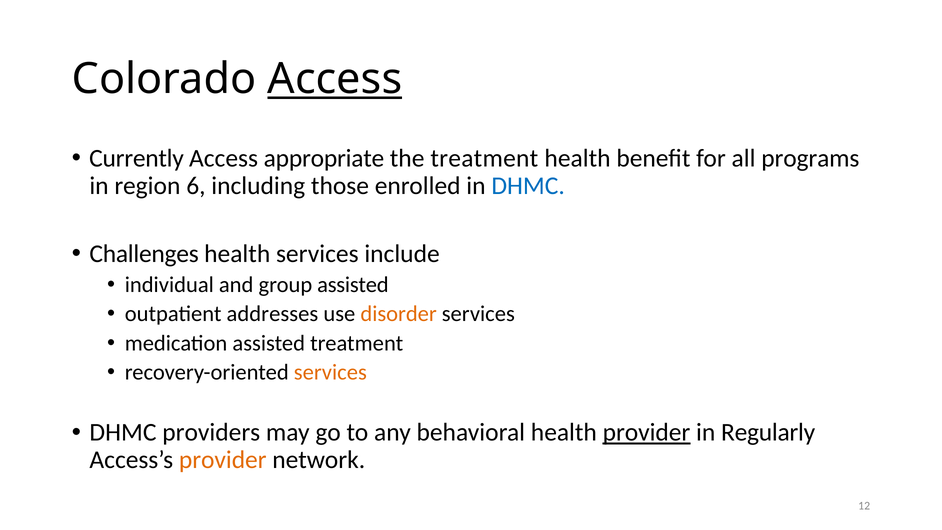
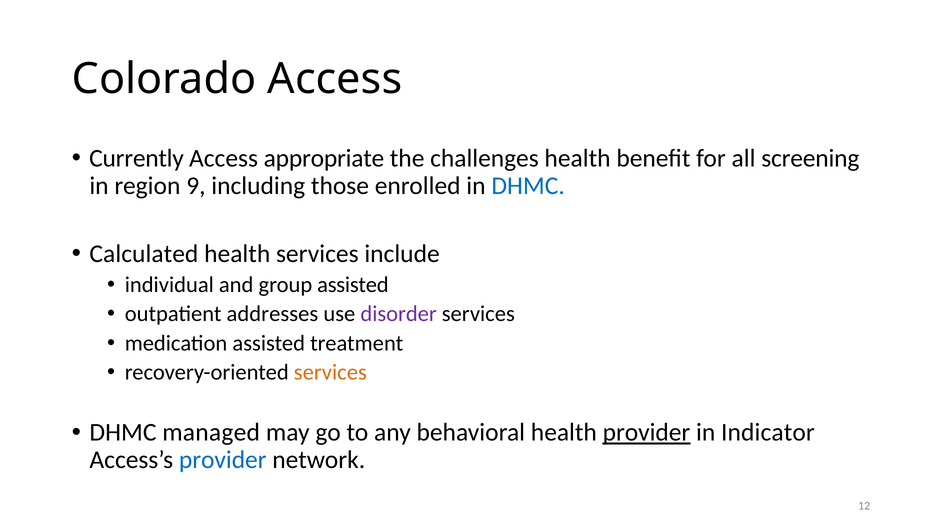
Access underline: present -> none (335, 79)
the treatment: treatment -> challenges (484, 158)
programs: programs -> screening (810, 158)
6: 6 -> 9 (196, 186)
Challenges: Challenges -> Calculated (144, 254)
disorder colour: orange -> purple (399, 314)
providers: providers -> managed (211, 432)
Regularly: Regularly -> Indicator (768, 432)
provider colour: orange -> blue (223, 460)
